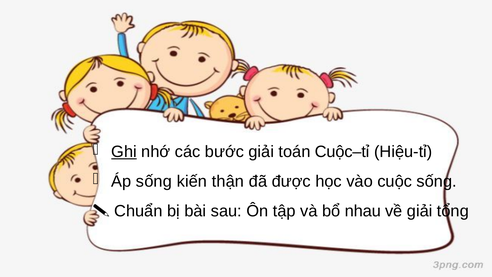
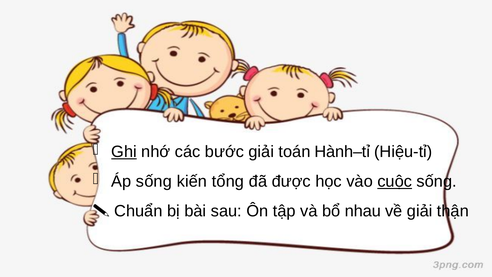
Cuộc–tỉ: Cuộc–tỉ -> Hành–tỉ (342, 152)
thận: thận -> tổng (228, 181)
cuộc underline: none -> present (395, 181)
tổng: tổng -> thận (453, 211)
